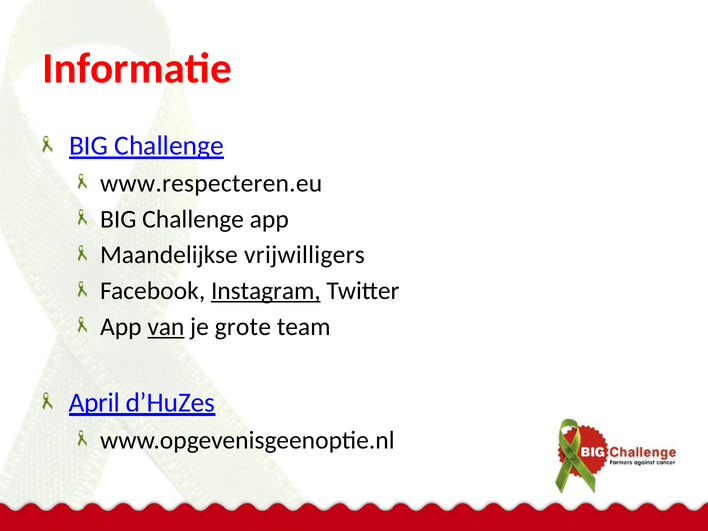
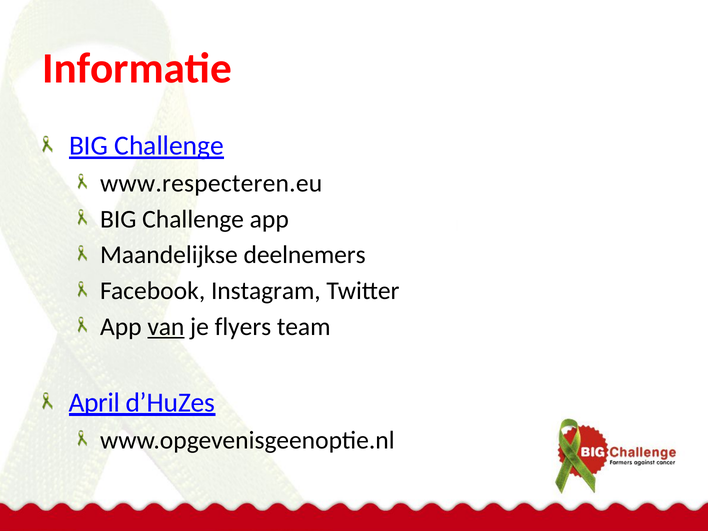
vrijwilligers: vrijwilligers -> deelnemers (305, 255)
Instagram underline: present -> none (266, 291)
grote: grote -> flyers (243, 327)
